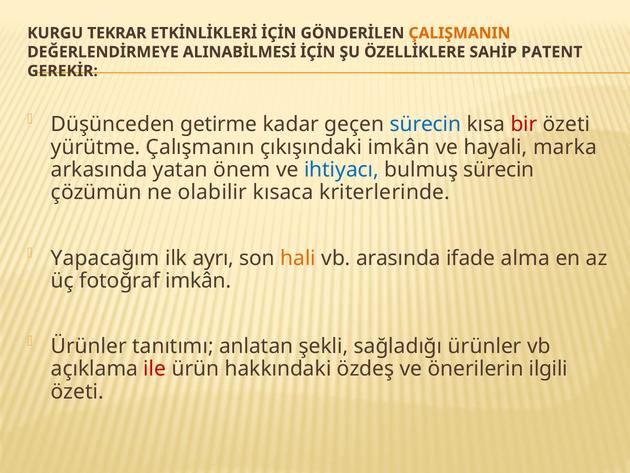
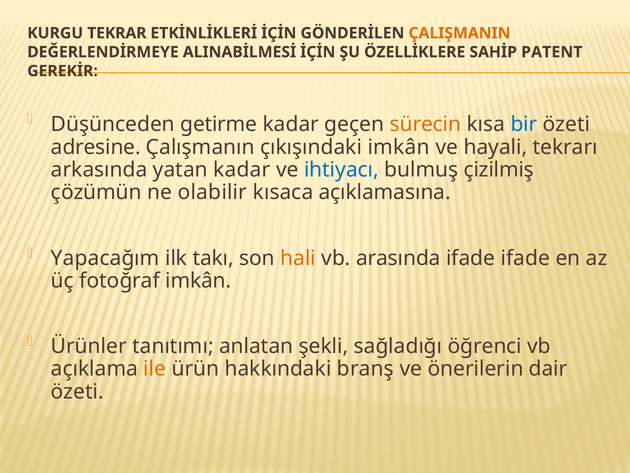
sürecin colour: blue -> orange (425, 124)
bir colour: red -> blue (524, 124)
yürütme: yürütme -> adresine (96, 147)
marka: marka -> tekrarı (565, 147)
yatan önem: önem -> kadar (242, 170)
bulmuş sürecin: sürecin -> çizilmiş (499, 170)
kriterlerinde: kriterlerinde -> açıklamasına (385, 192)
ayrı: ayrı -> takı (213, 258)
ifade alma: alma -> ifade (525, 258)
sağladığı ürünler: ürünler -> öğrenci (485, 346)
ile colour: red -> orange (155, 369)
özdeş: özdeş -> branş (365, 369)
ilgili: ilgili -> dair (548, 369)
